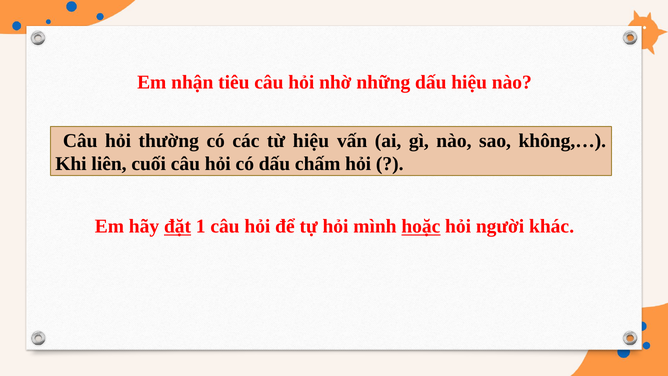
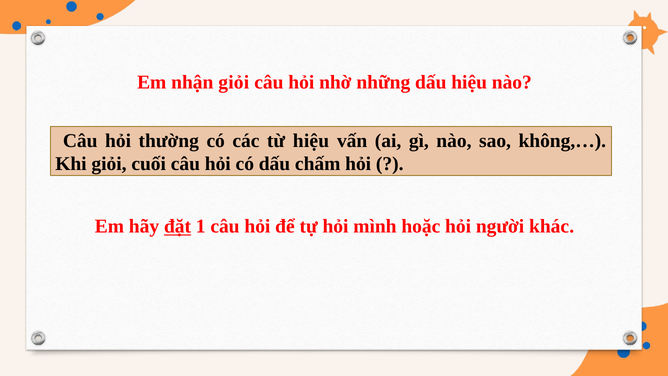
nhận tiêu: tiêu -> giỏi (234, 82)
Khi liên: liên -> giỏi (109, 164)
hoặc underline: present -> none (421, 226)
